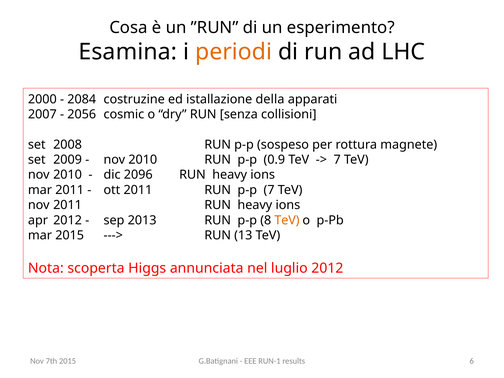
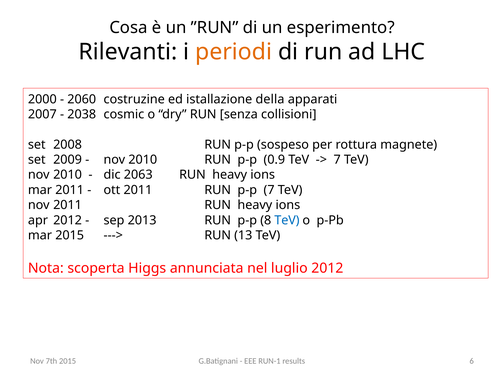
Esamina: Esamina -> Rilevanti (128, 52)
2084: 2084 -> 2060 (82, 99)
2056: 2056 -> 2038 (82, 114)
2096: 2096 -> 2063 (138, 175)
TeV colour: orange -> blue (287, 220)
